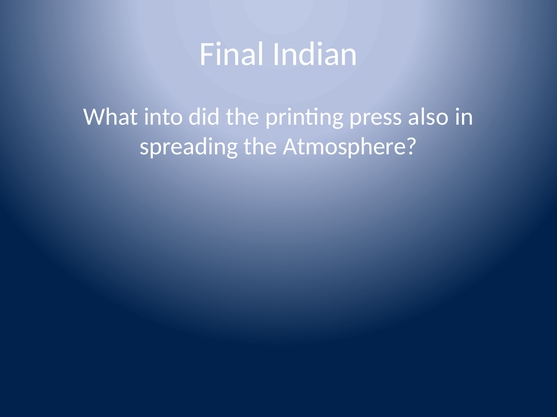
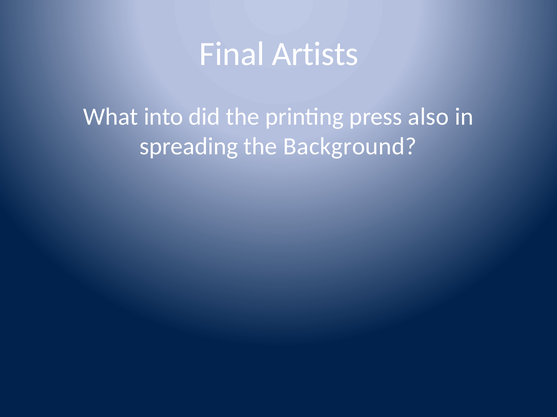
Indian: Indian -> Artists (315, 54)
Atmosphere: Atmosphere -> Background (350, 147)
